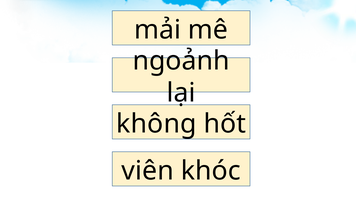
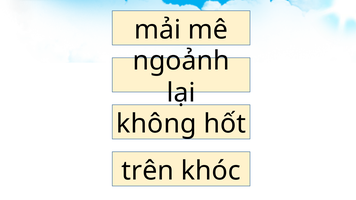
viên: viên -> trên (148, 171)
